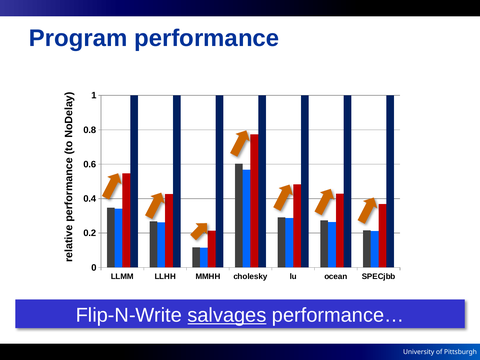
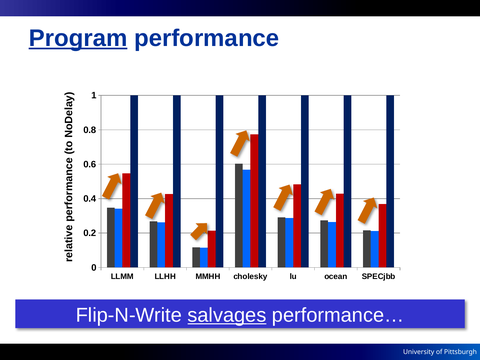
Program underline: none -> present (78, 38)
